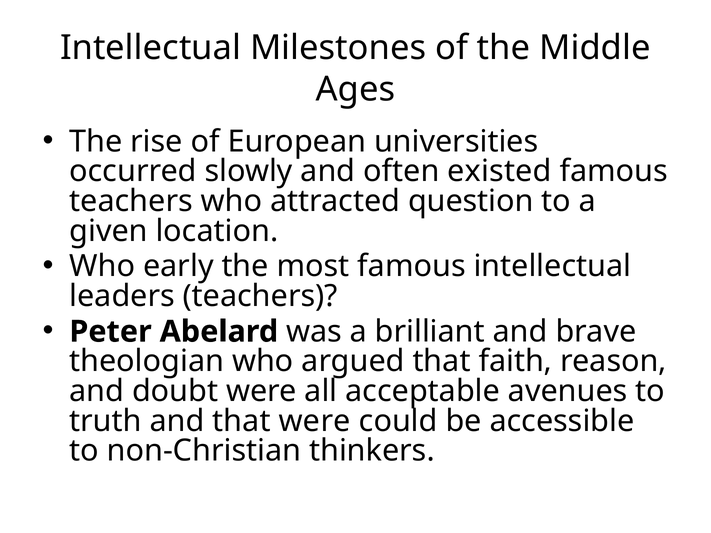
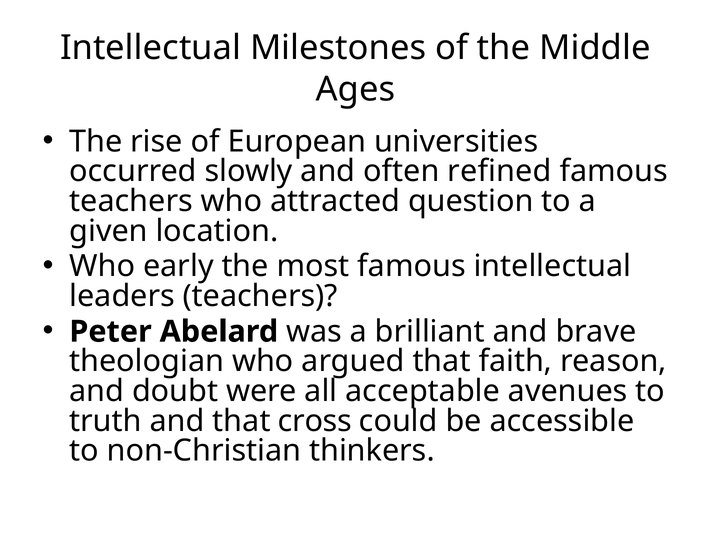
existed: existed -> refined (499, 171)
that were: were -> cross (315, 421)
